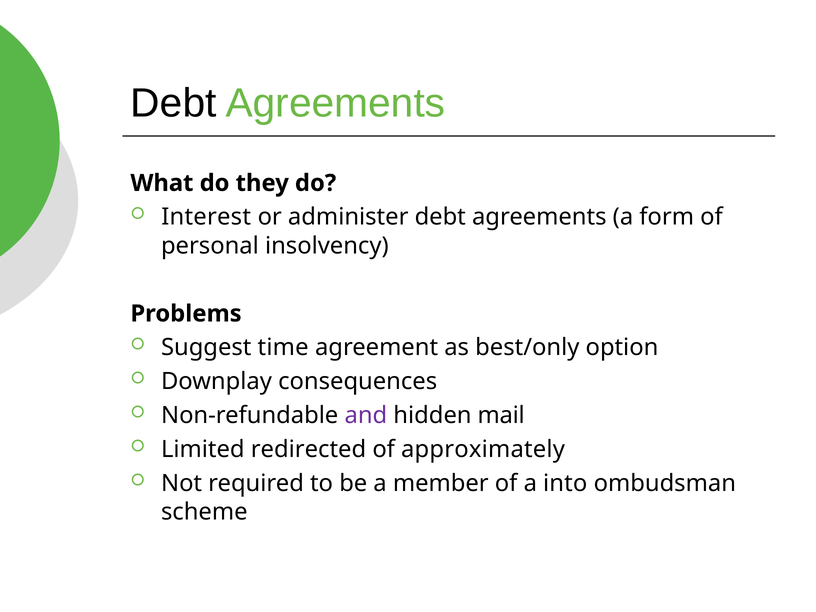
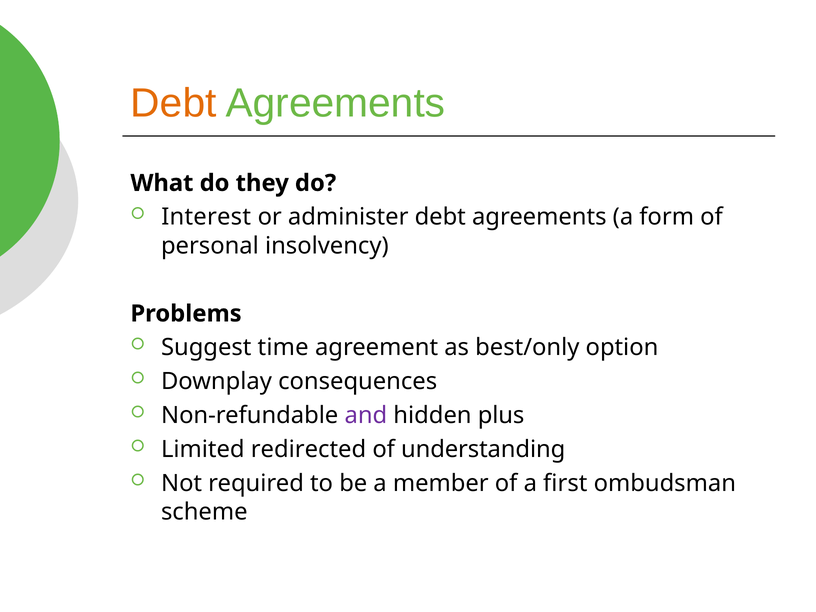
Debt colour: black -> orange (173, 103)
mail: mail -> plus (501, 416)
approximately: approximately -> understanding (483, 450)
into: into -> first (565, 484)
